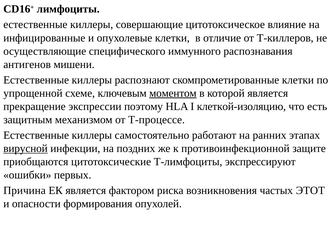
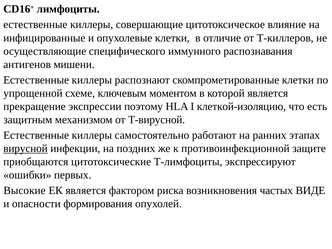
моментом underline: present -> none (173, 93)
Т-процессе: Т-процессе -> Т-вирусной (157, 120)
Причина: Причина -> Высокие (24, 191)
ЭТОТ: ЭТОТ -> ВИДЕ (310, 191)
